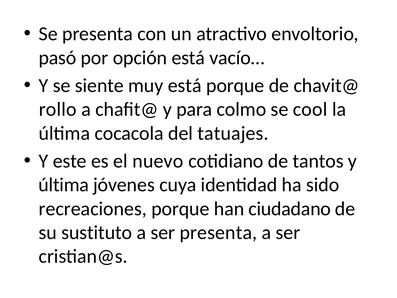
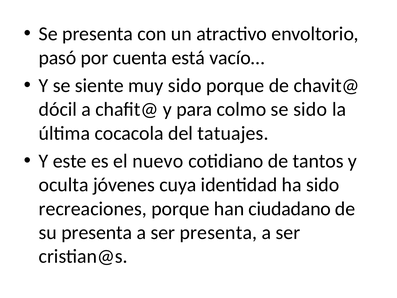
opción: opción -> cuenta (140, 58)
muy está: está -> sido (185, 86)
rollo: rollo -> dócil (58, 109)
se cool: cool -> sido (310, 109)
última: última -> oculta (64, 185)
su sustituto: sustituto -> presenta (97, 232)
